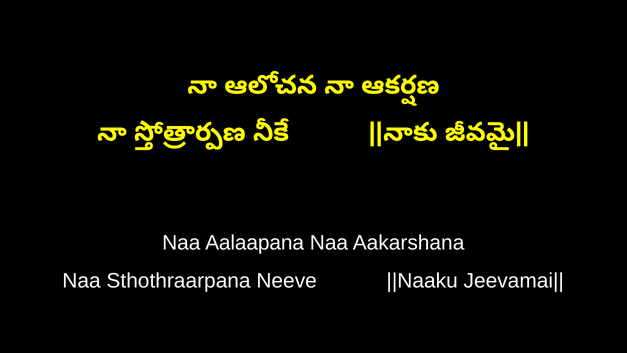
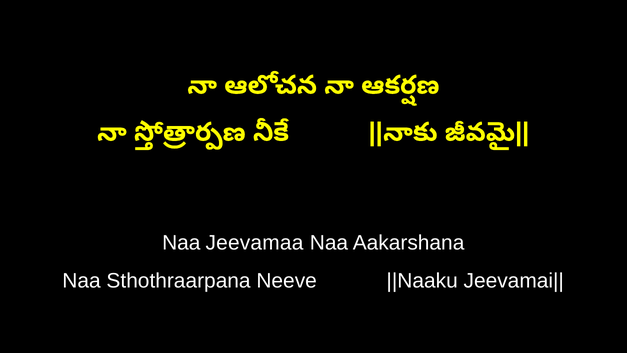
Aalaapana: Aalaapana -> Jeevamaa (254, 243)
